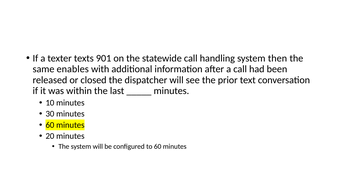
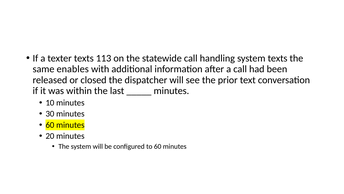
901: 901 -> 113 (104, 58)
system then: then -> texts (278, 58)
